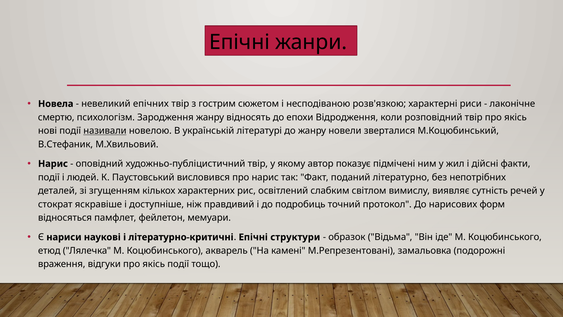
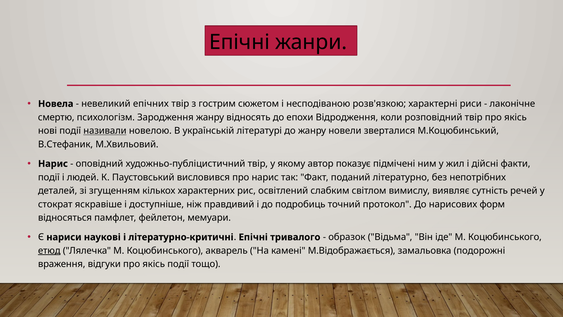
структури: структури -> тривалого (295, 237)
етюд underline: none -> present (49, 250)
М.Репрезентовані: М.Репрезентовані -> М.Відображається (352, 250)
